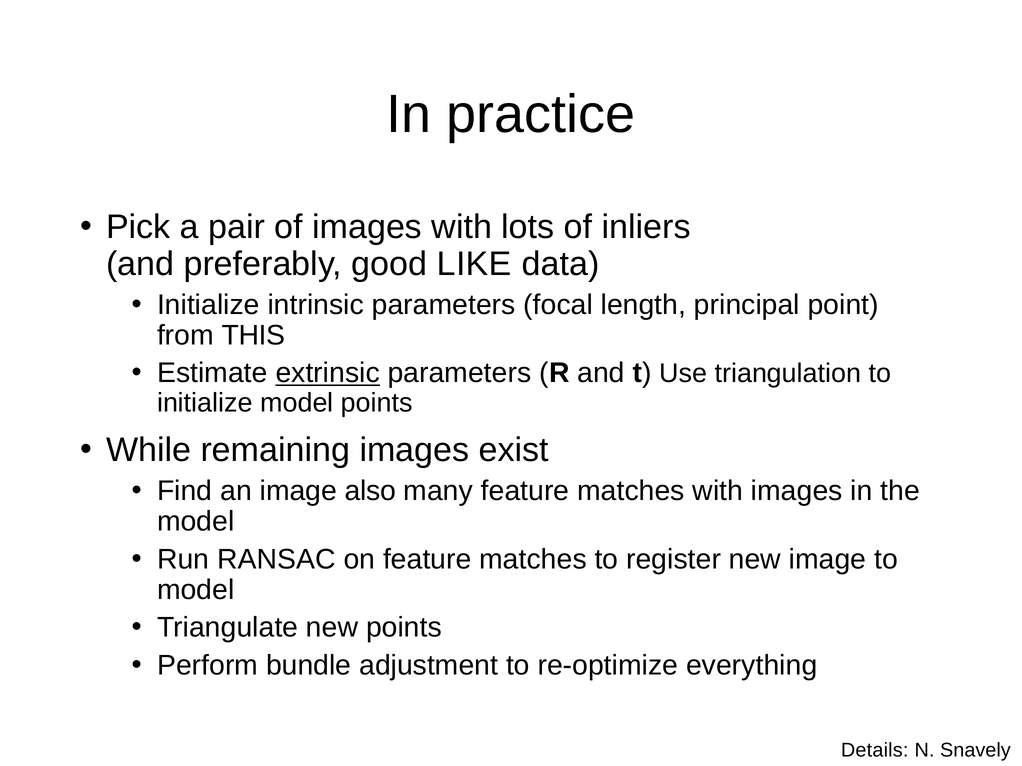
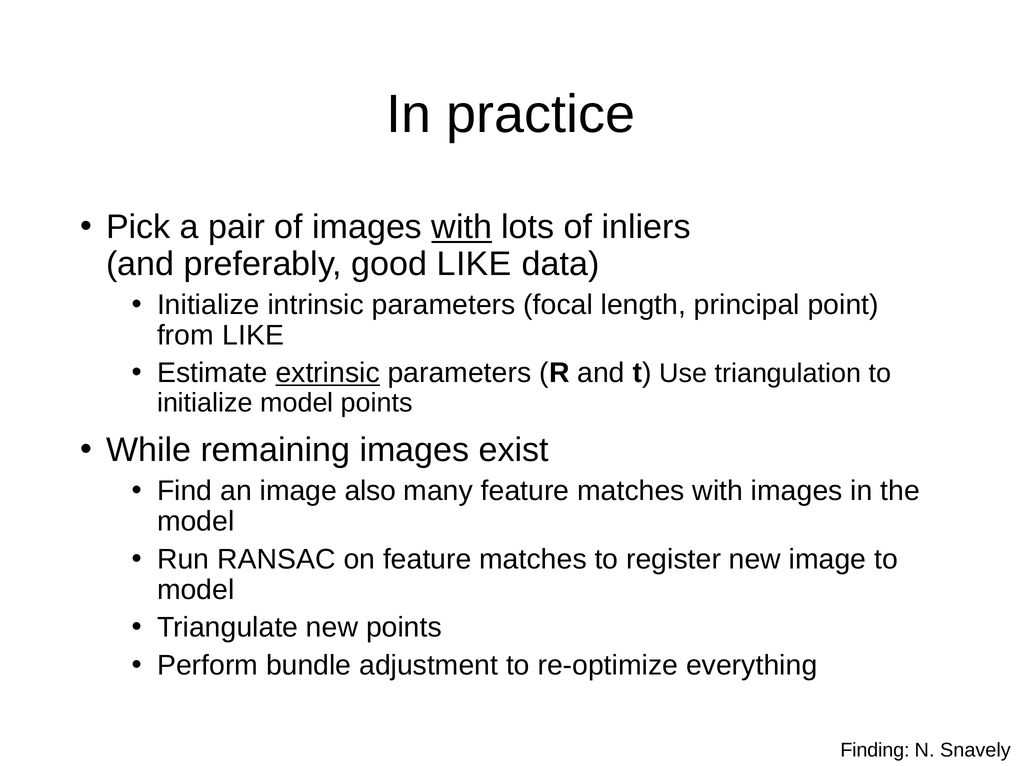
with underline: none -> present (462, 227)
from THIS: THIS -> LIKE (253, 336)
Details: Details -> Finding (875, 750)
